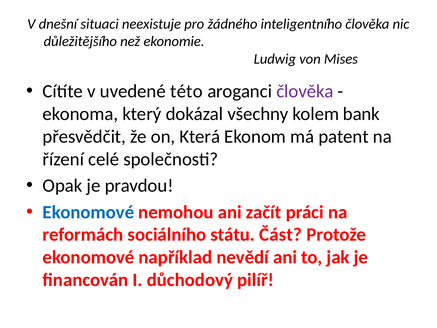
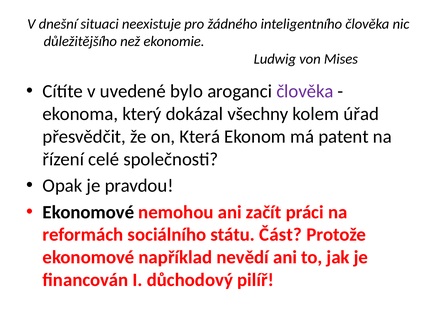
této: této -> bylo (187, 91)
bank: bank -> úřad (361, 114)
Ekonomové colour: blue -> black (88, 212)
